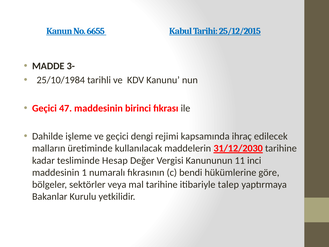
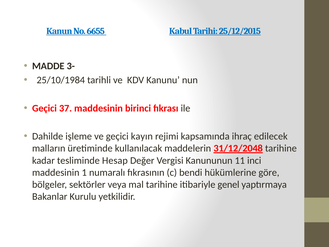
47: 47 -> 37 (66, 108)
dengi: dengi -> kayın (142, 136)
31/12/2030: 31/12/2030 -> 31/12/2048 (238, 148)
talep: talep -> genel (228, 184)
